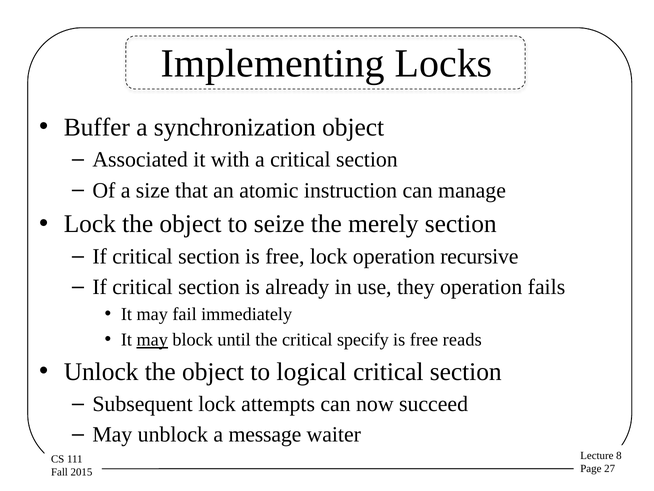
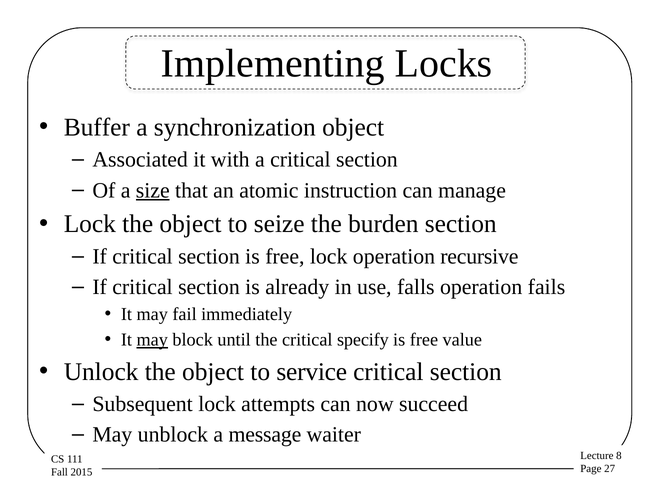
size underline: none -> present (153, 190)
merely: merely -> burden (383, 224)
they: they -> falls (416, 287)
reads: reads -> value (462, 340)
logical: logical -> service (312, 371)
